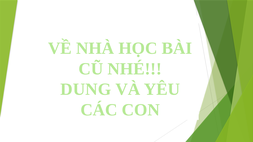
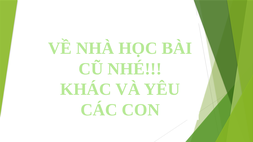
DUNG: DUNG -> KHÁC (86, 90)
